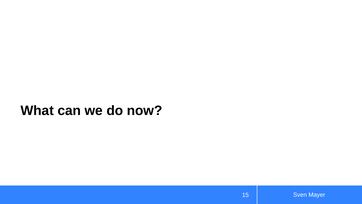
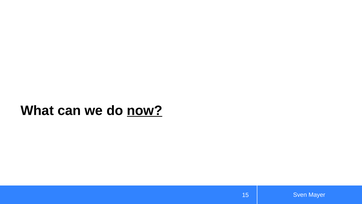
now underline: none -> present (145, 110)
